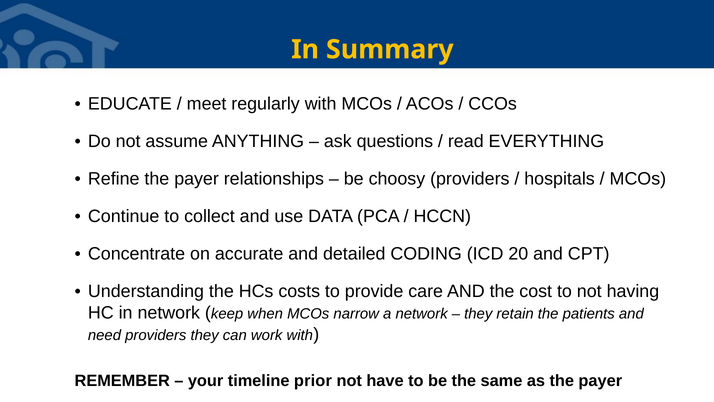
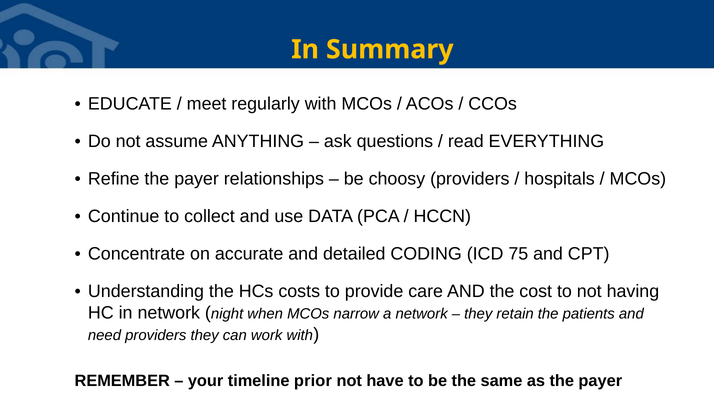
20: 20 -> 75 (518, 254)
keep: keep -> night (227, 314)
